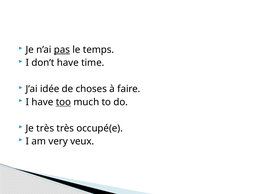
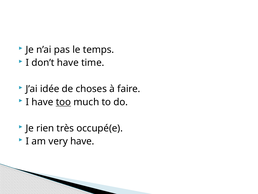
pas underline: present -> none (62, 50)
Je très: très -> rien (45, 128)
very veux: veux -> have (82, 141)
